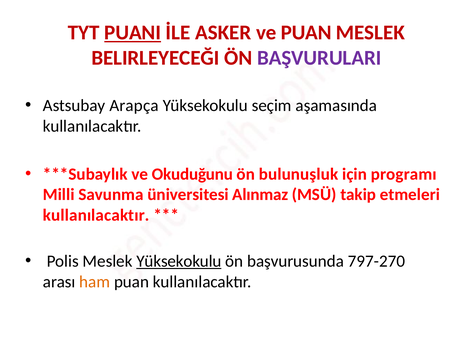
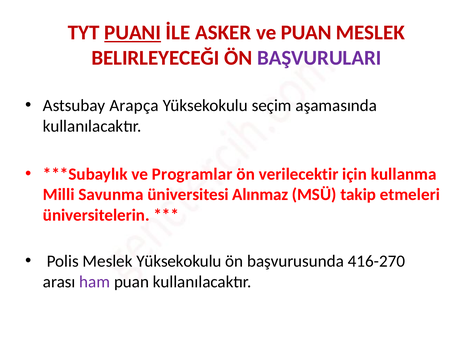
Okuduğunu: Okuduğunu -> Programlar (192, 174)
bulunuşluk: bulunuşluk -> verilecektir (299, 174)
programı: programı -> kullanma (404, 174)
kullanılacaktır: kullanılacaktır -> üniversitelerin (96, 215)
Yüksekokulu underline: present -> none (179, 261)
797-270: 797-270 -> 416-270 (377, 261)
ham colour: orange -> purple (95, 282)
